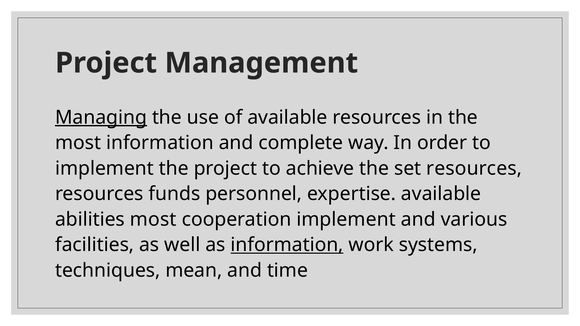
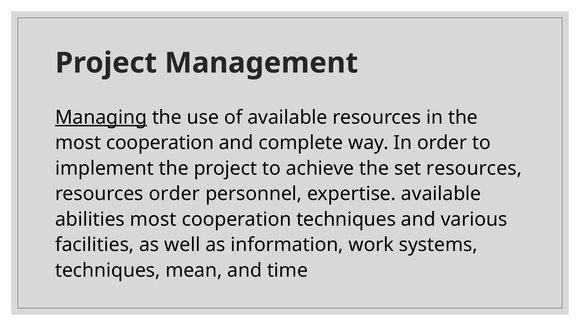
information: information -> cooperation (160, 143)
resources funds: funds -> order (174, 194)
cooperation implement: implement -> techniques (346, 220)
information underline: present -> none (287, 245)
